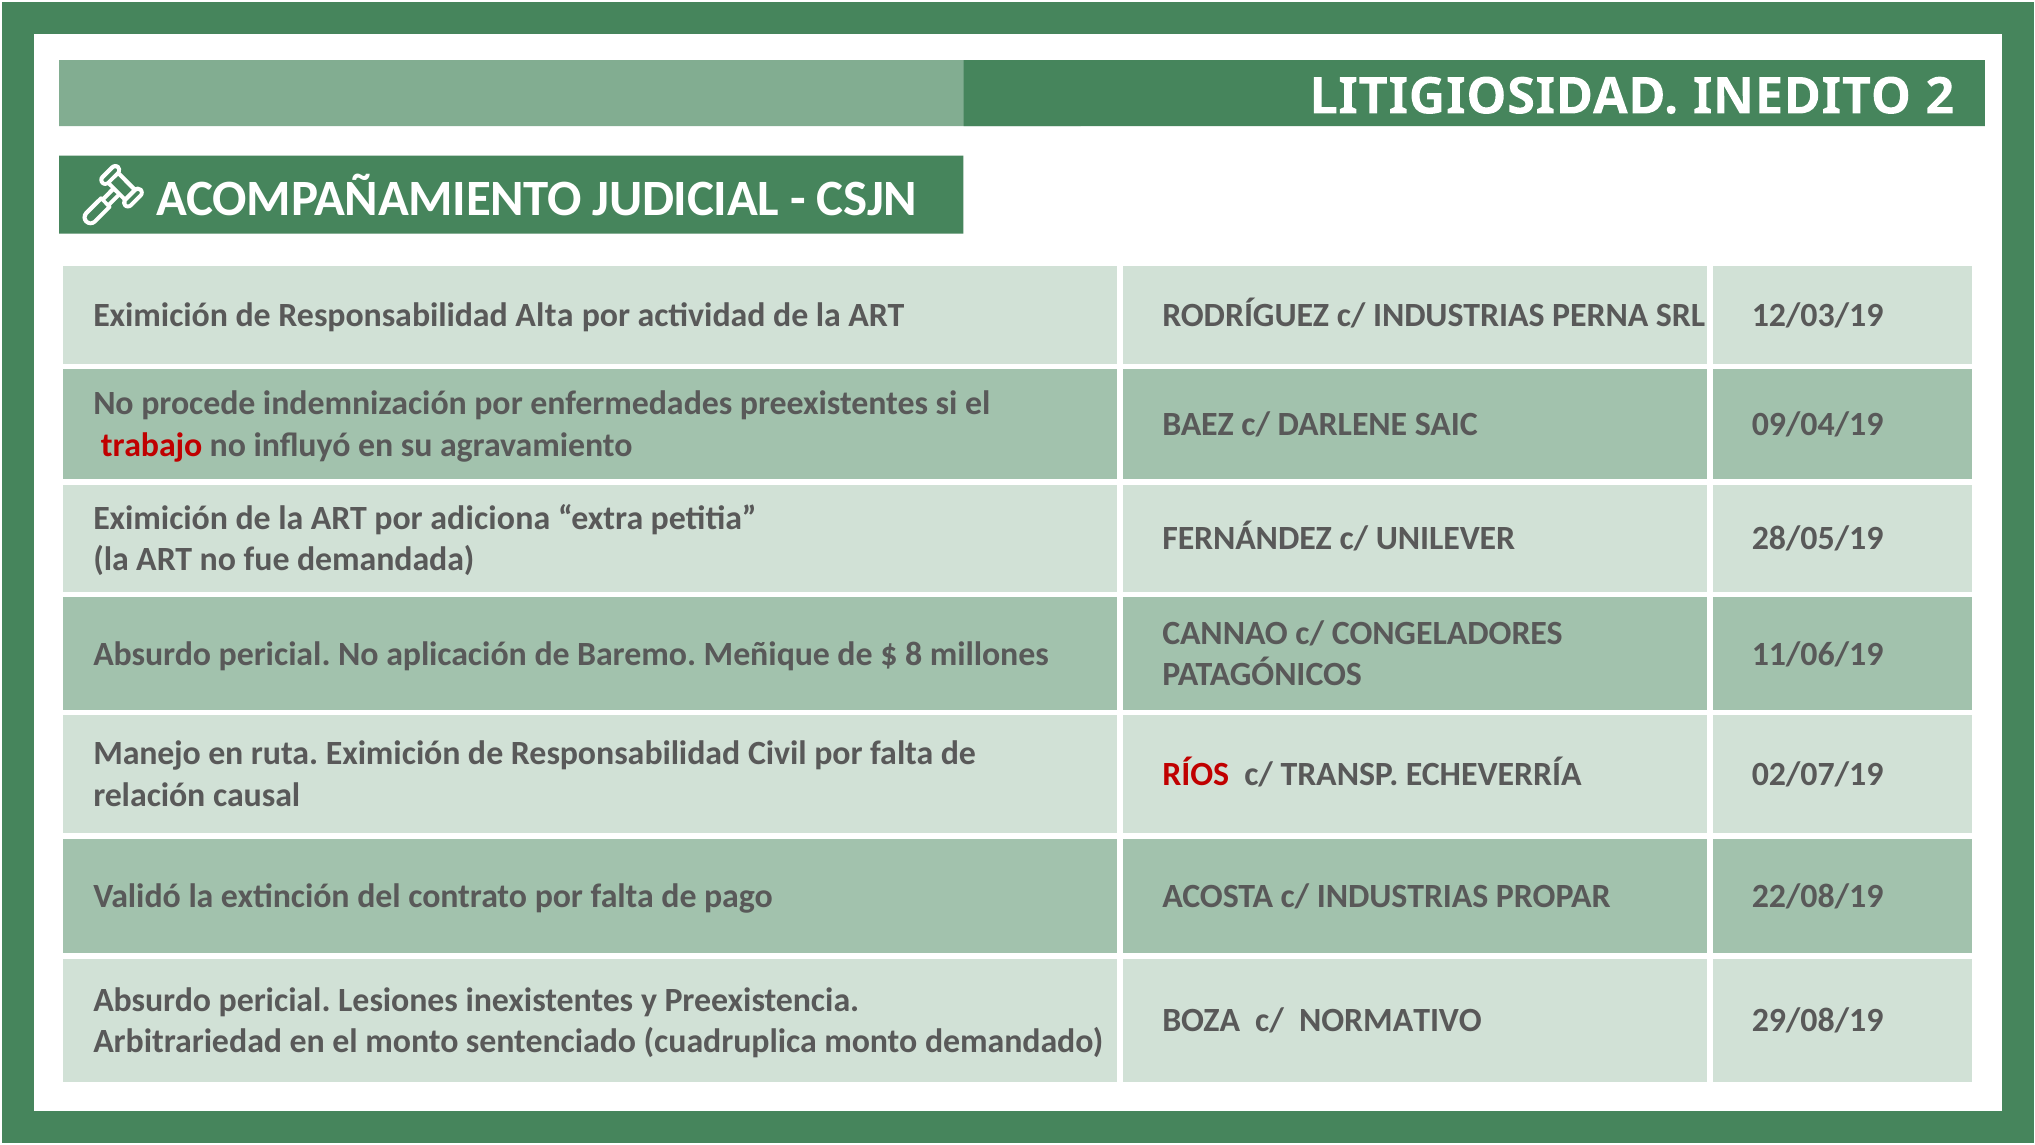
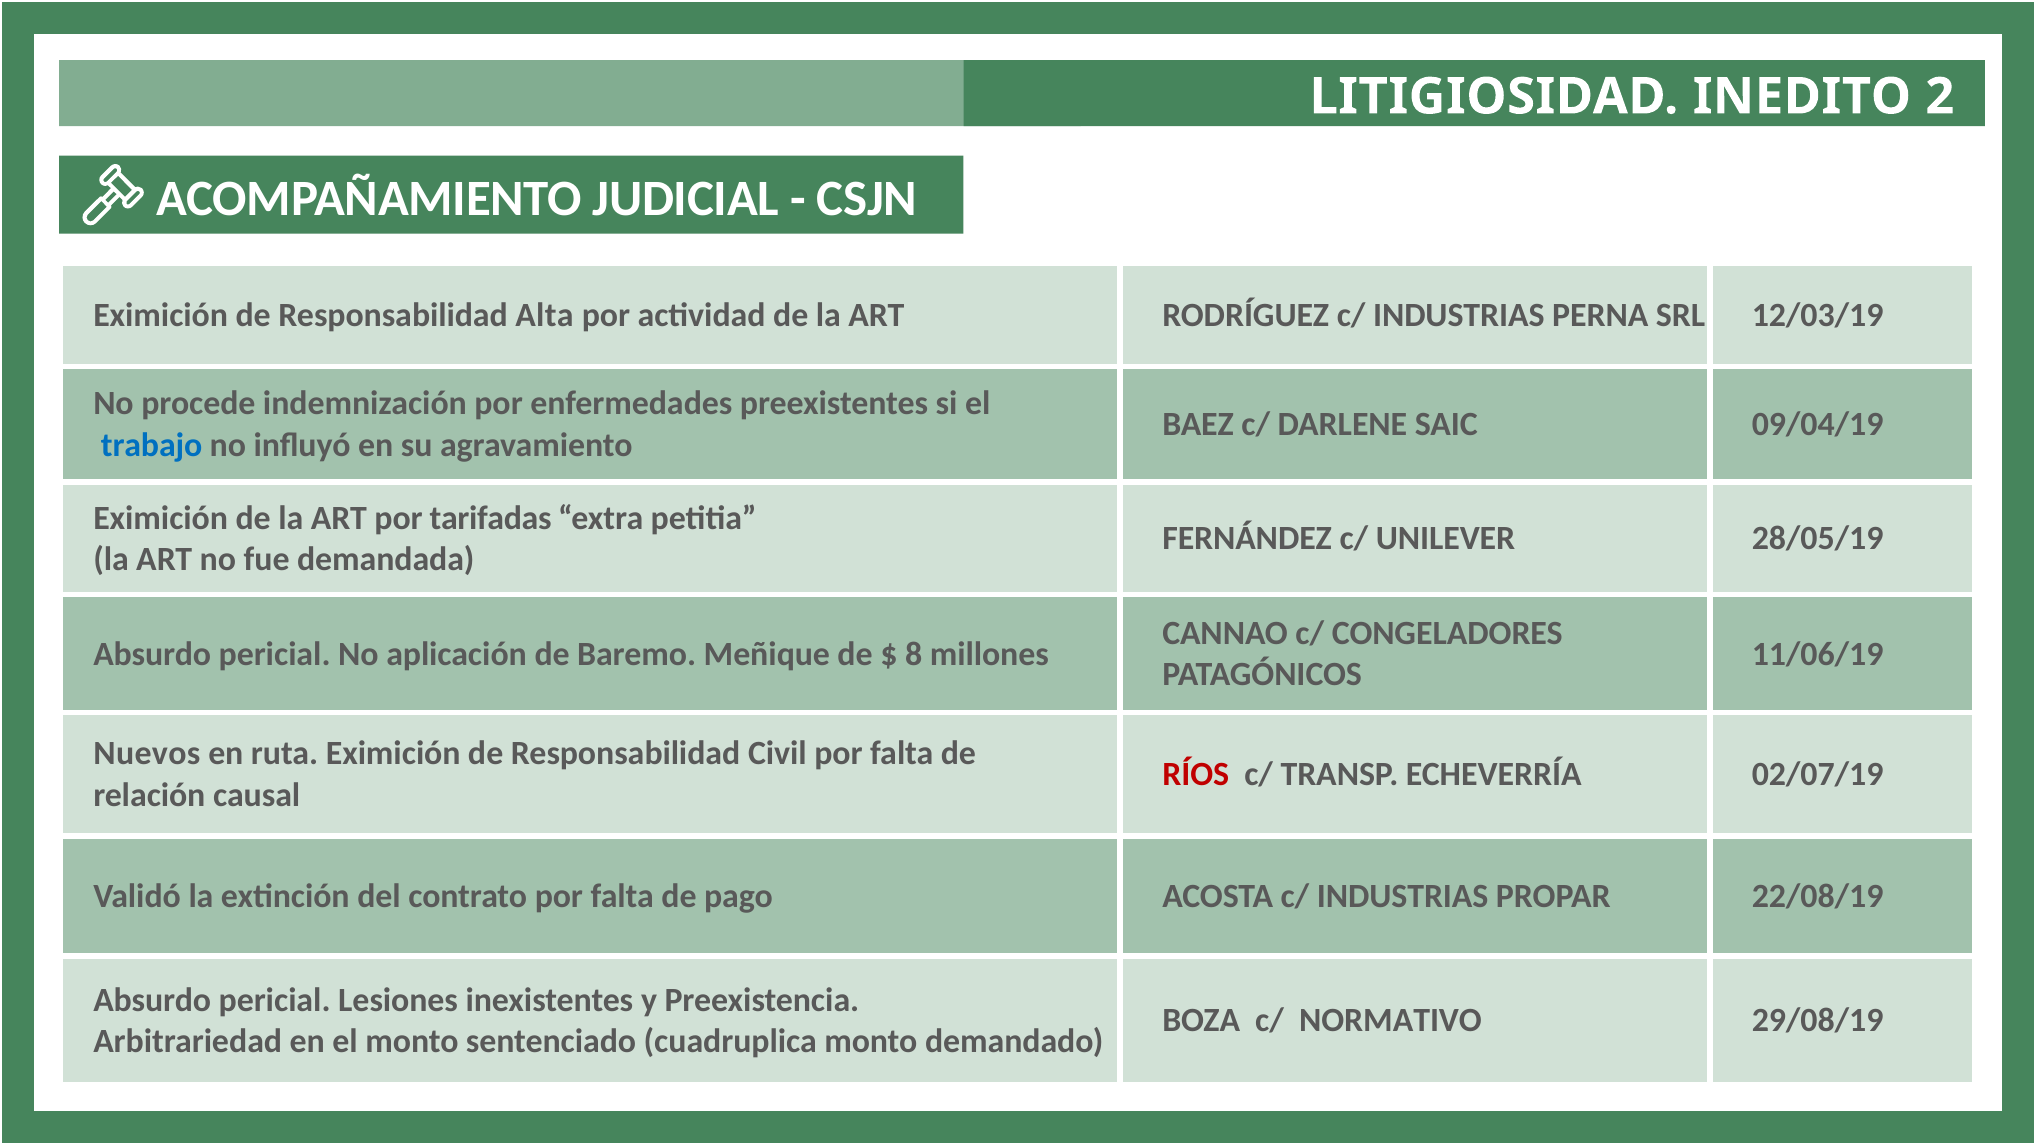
trabajo colour: red -> blue (152, 445)
adiciona: adiciona -> tarifadas (491, 518)
Manejo: Manejo -> Nuevos (147, 754)
